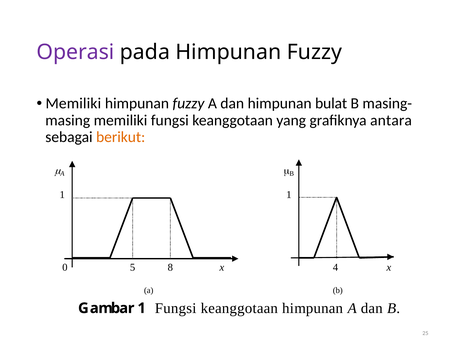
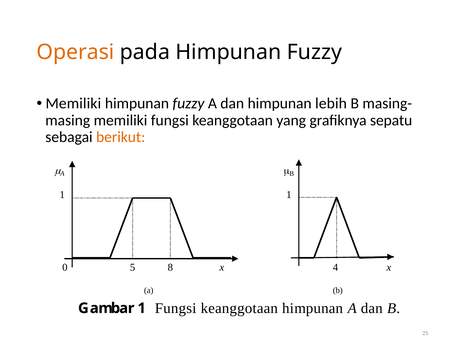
Operasi colour: purple -> orange (76, 52)
bulat: bulat -> lebih (331, 103)
antara: antara -> sepatu (391, 120)
